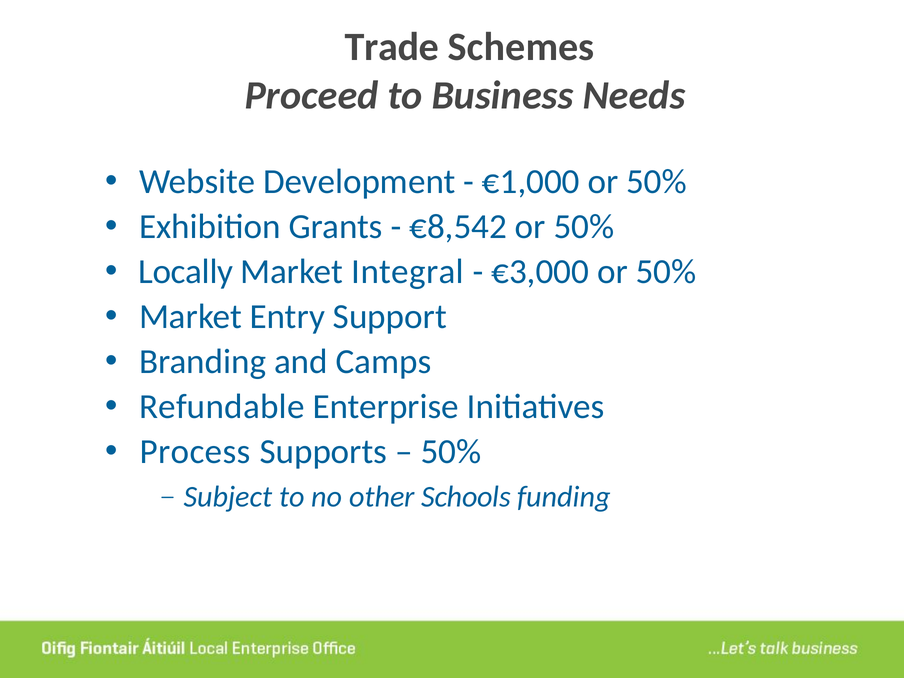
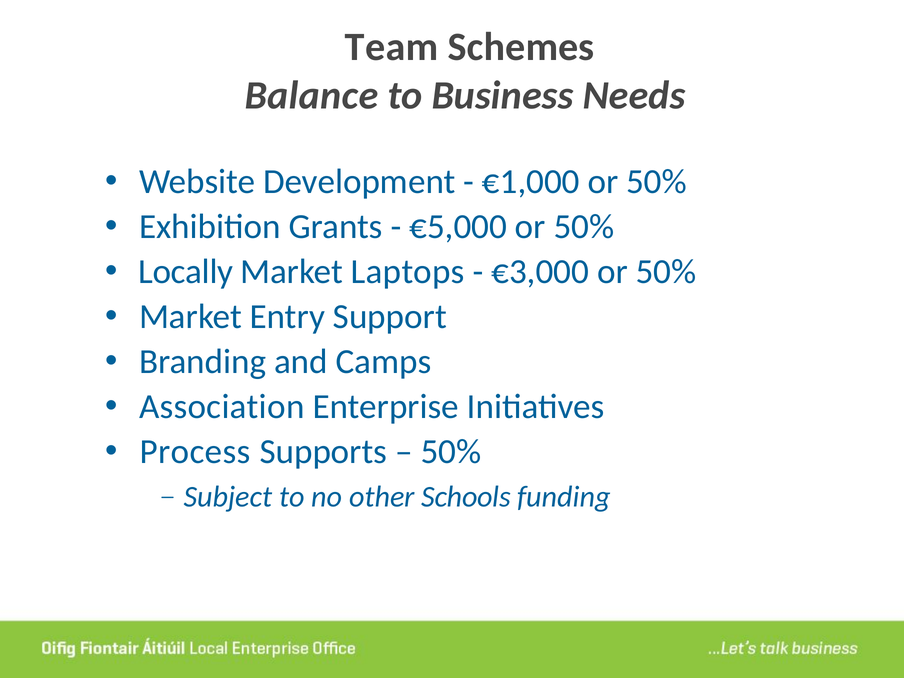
Trade: Trade -> Team (392, 47)
Proceed: Proceed -> Balance (311, 95)
€8,542: €8,542 -> €5,000 (458, 227)
Integral: Integral -> Laptops (408, 272)
Refundable: Refundable -> Association (222, 407)
